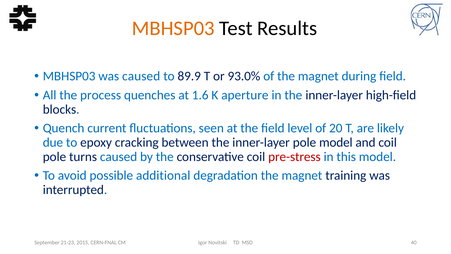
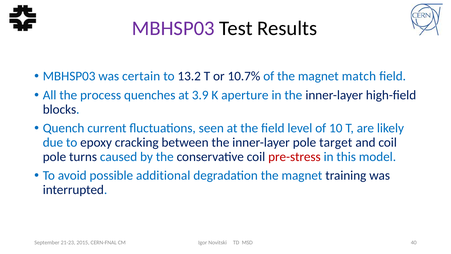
MBHSP03 colour: orange -> purple (173, 28)
was caused: caused -> certain (141, 76)
89.9: 89.9 -> 13.2 (189, 76)
93.0%: 93.0% -> 10.7% (244, 76)
during: during -> match (359, 76)
1.6: 1.6 -> 3.9 (200, 95)
20: 20 -> 10 (336, 128)
pole model: model -> target (336, 142)
